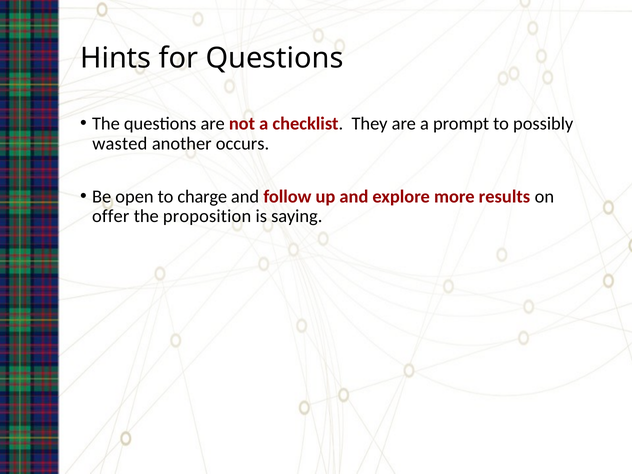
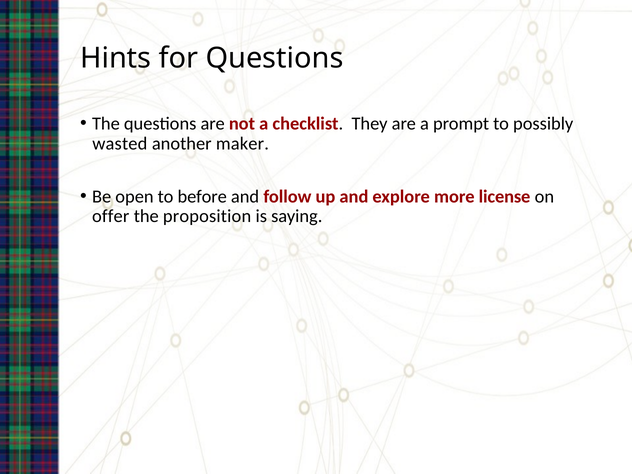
occurs: occurs -> maker (242, 144)
charge: charge -> before (202, 197)
results: results -> license (505, 197)
